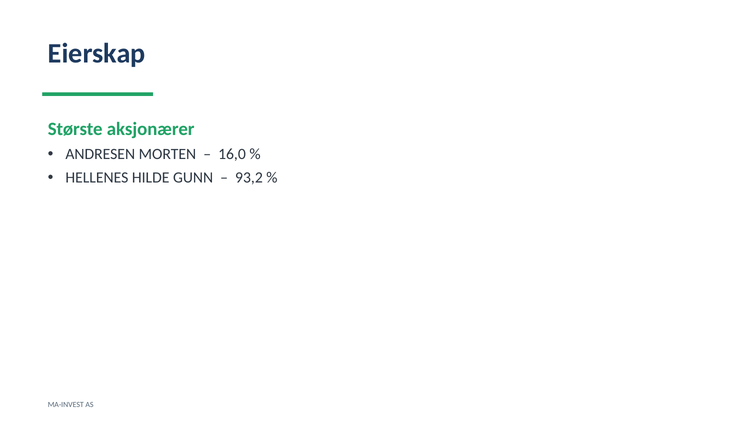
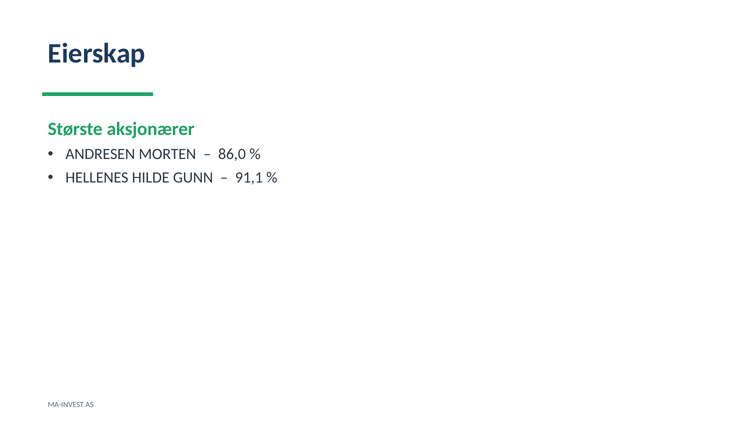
16,0: 16,0 -> 86,0 (232, 154)
93,2: 93,2 -> 91,1 (249, 178)
